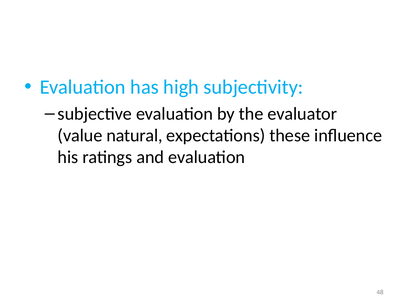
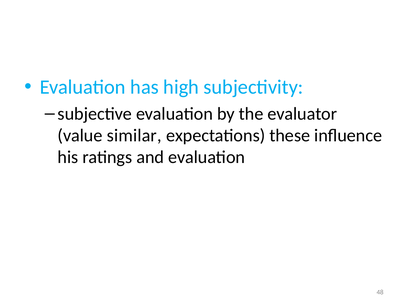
natural: natural -> similar (134, 135)
